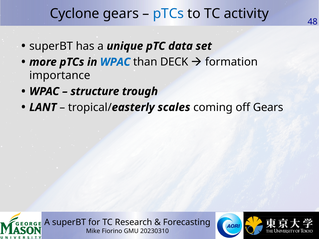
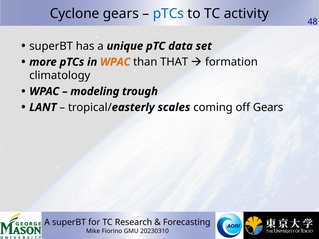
WPAC colour: blue -> orange (115, 62)
DECK: DECK -> THAT (174, 62)
importance: importance -> climatology (60, 76)
structure: structure -> modeling (95, 91)
